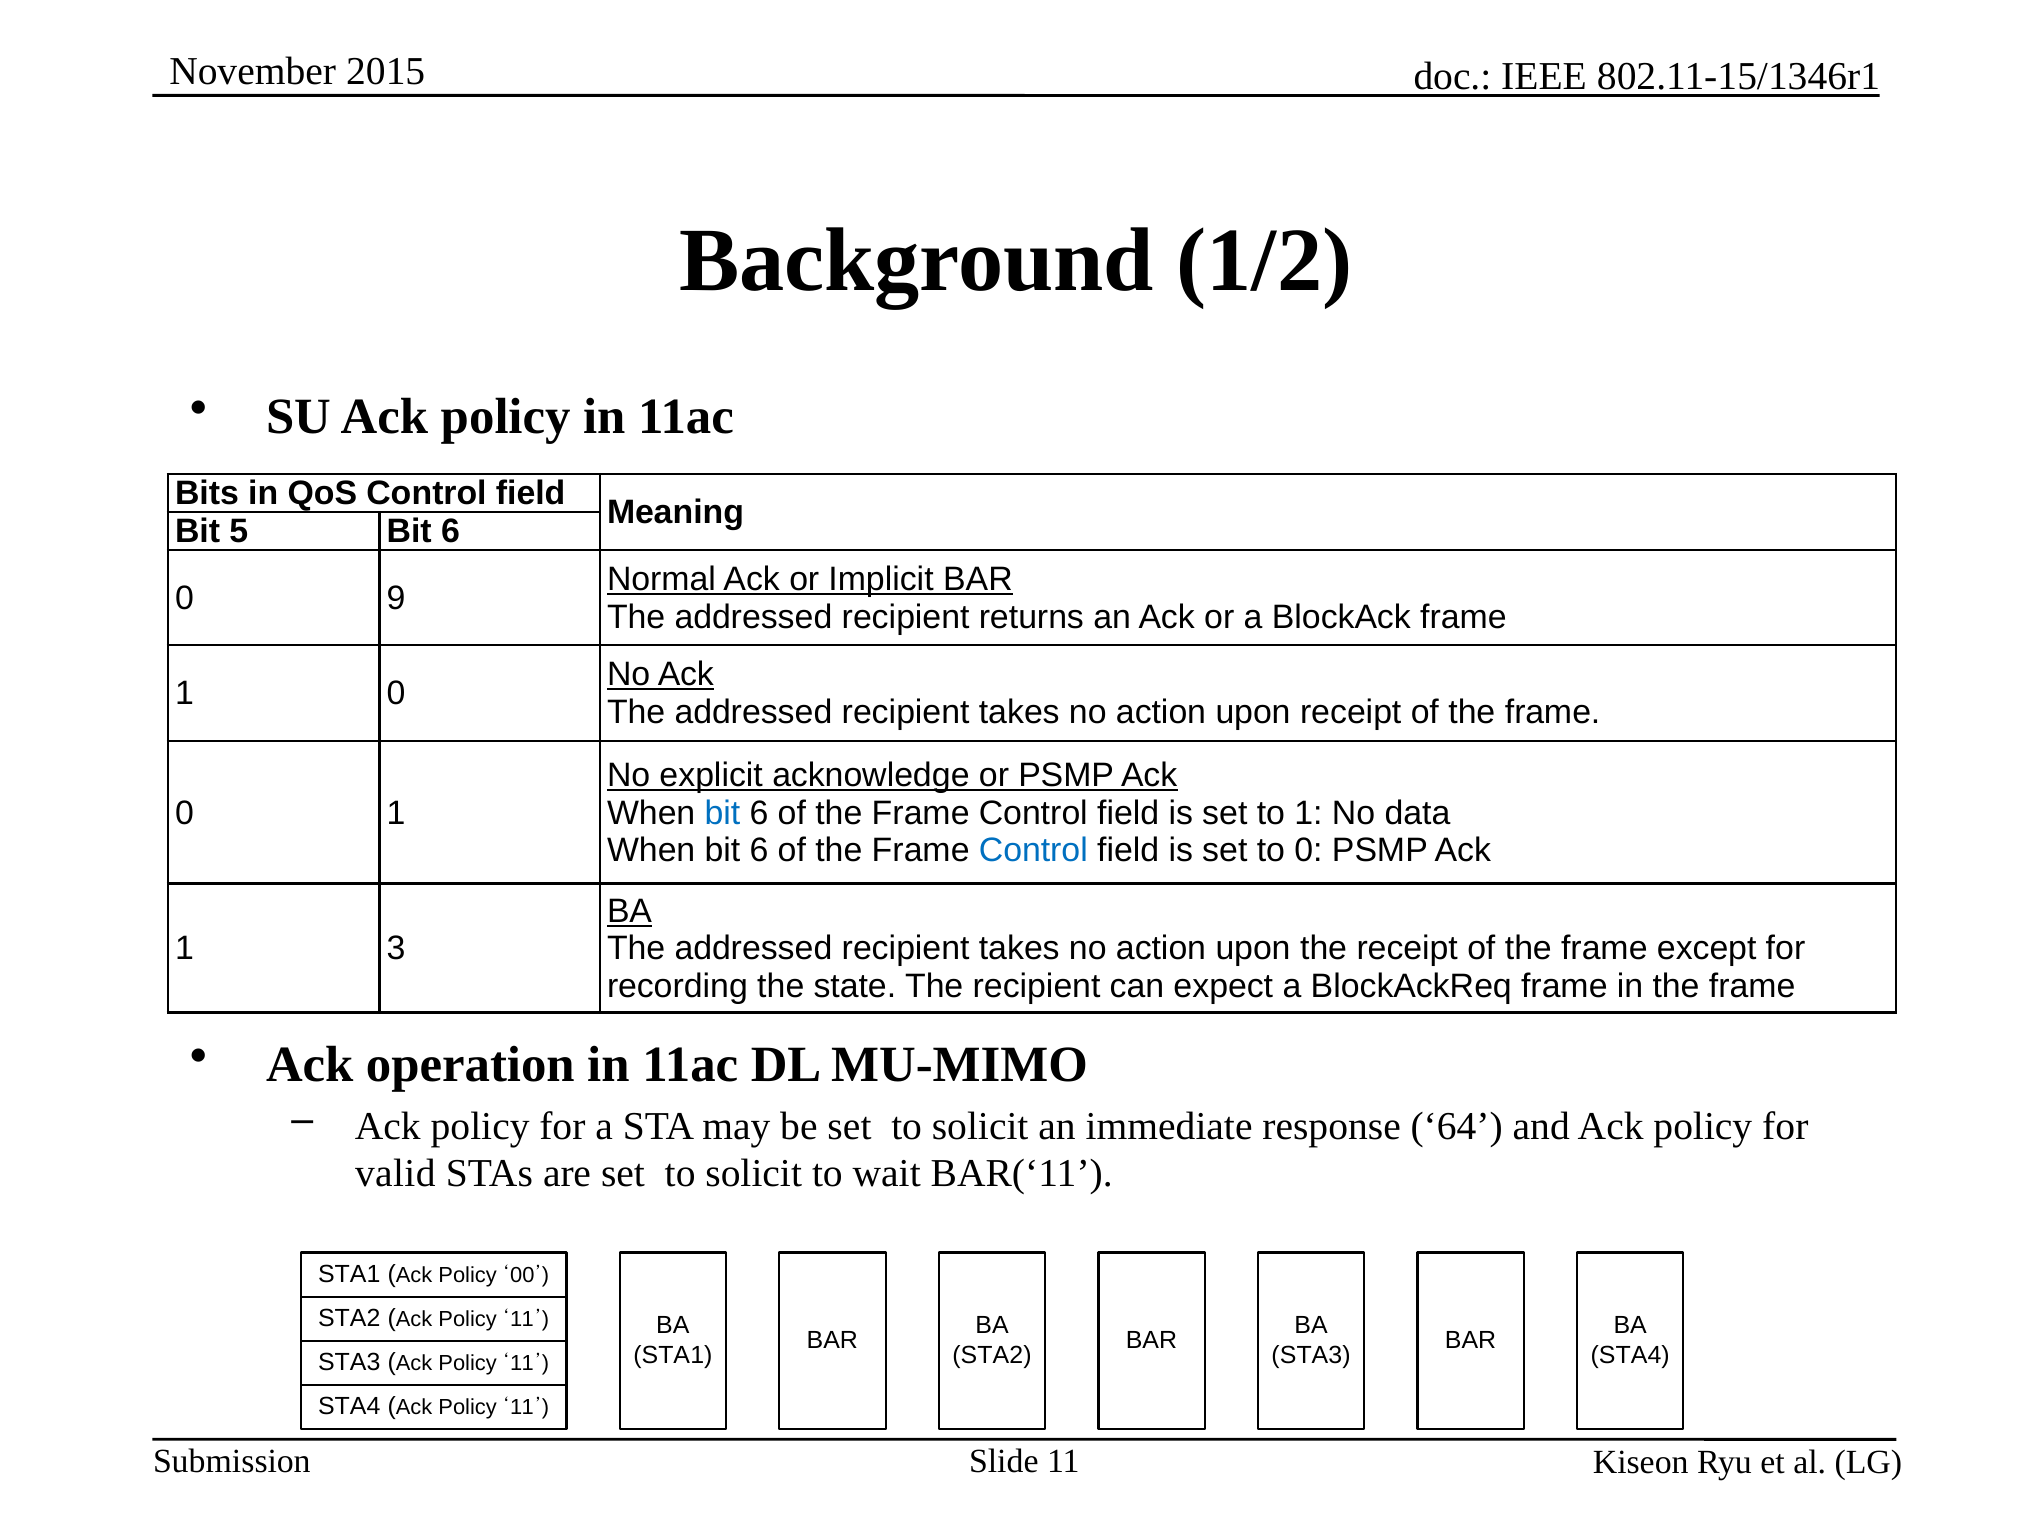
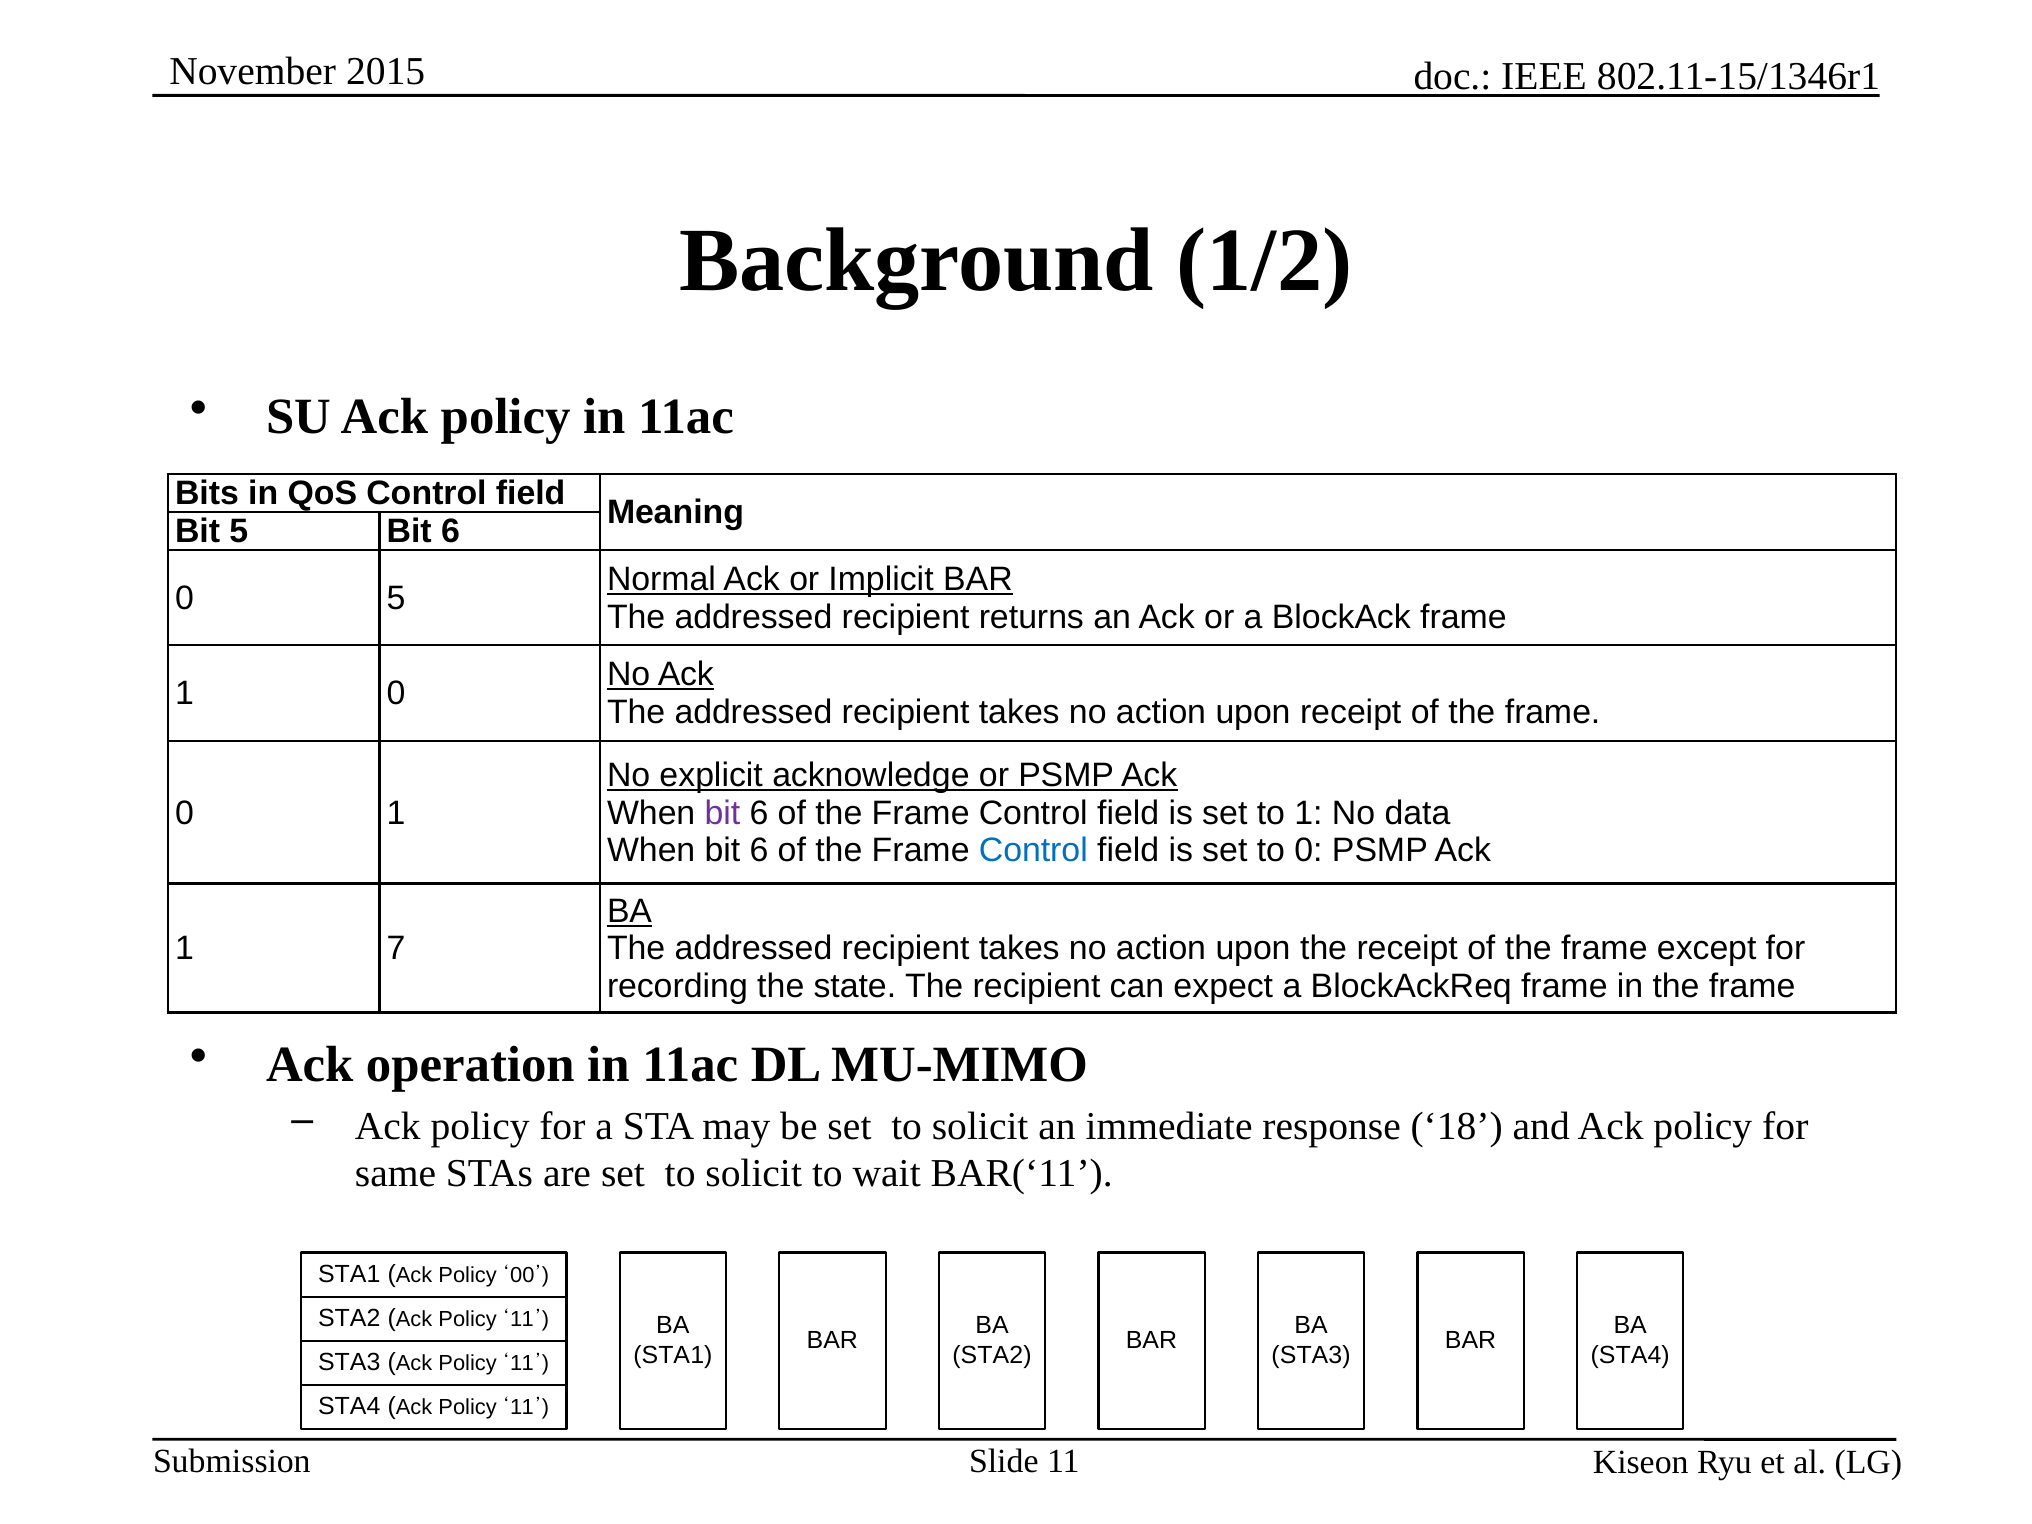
0 9: 9 -> 5 (396, 598)
bit colour: blue -> purple (722, 813)
3: 3 -> 7 (396, 949)
64: 64 -> 18 (1457, 1126)
valid: valid -> same (396, 1173)
